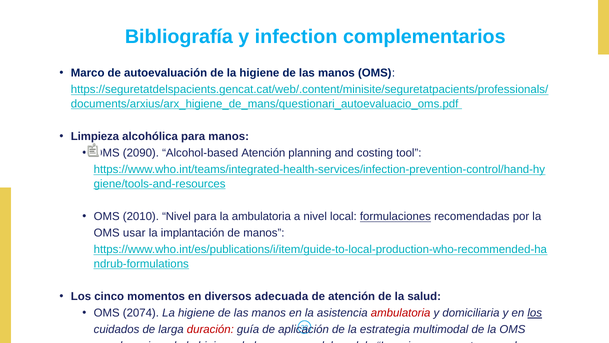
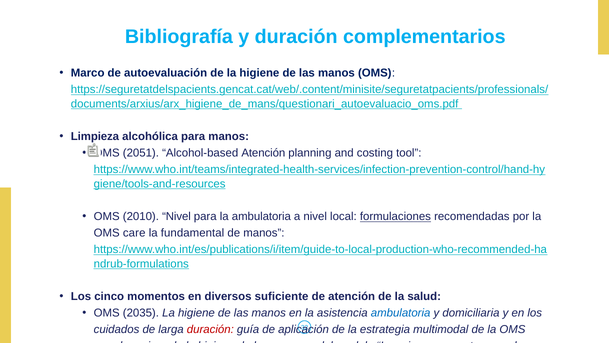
y infection: infection -> duración (296, 37)
2090: 2090 -> 2051 (141, 153)
usar: usar -> care (134, 233)
implantación: implantación -> fundamental (193, 233)
adecuada: adecuada -> suficiente (282, 296)
2074: 2074 -> 2035 (141, 313)
ambulatoria colour: red -> blue (401, 313)
los underline: present -> none (535, 313)
